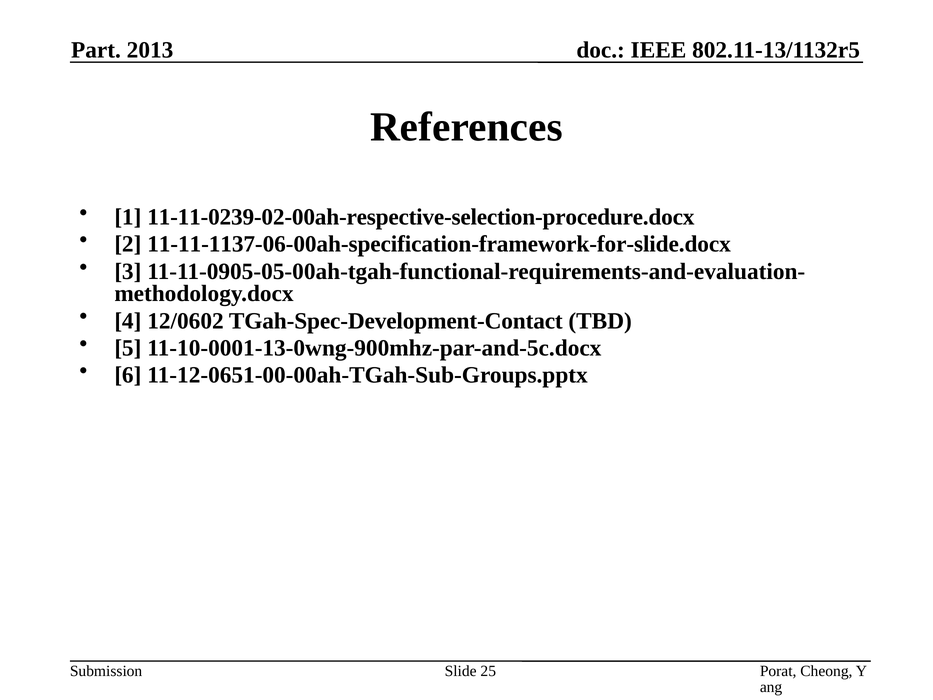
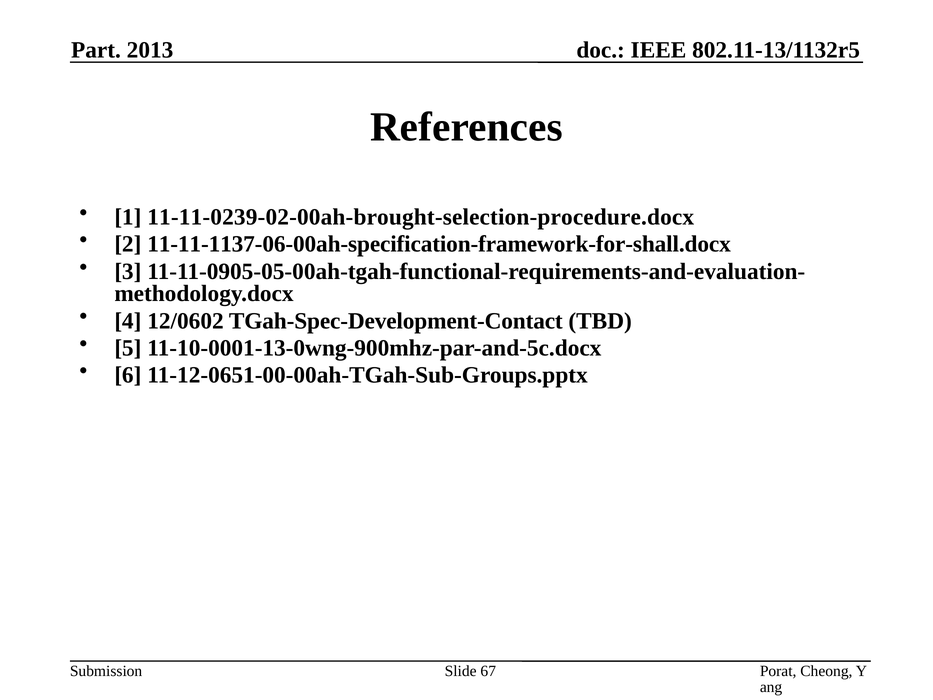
11-11-0239-02-00ah-respective-selection-procedure.docx: 11-11-0239-02-00ah-respective-selection-procedure.docx -> 11-11-0239-02-00ah-brought-selection-procedure.docx (421, 217)
11-11-1137-06-00ah-specification-framework-for-slide.docx: 11-11-1137-06-00ah-specification-framework-for-slide.docx -> 11-11-1137-06-00ah-specification-framework-for-shall.docx (439, 244)
25: 25 -> 67 (488, 671)
